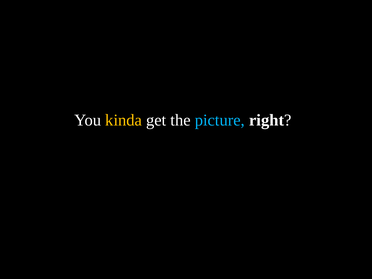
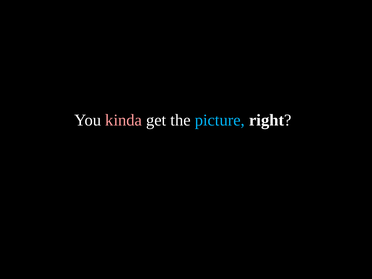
kinda colour: yellow -> pink (124, 120)
